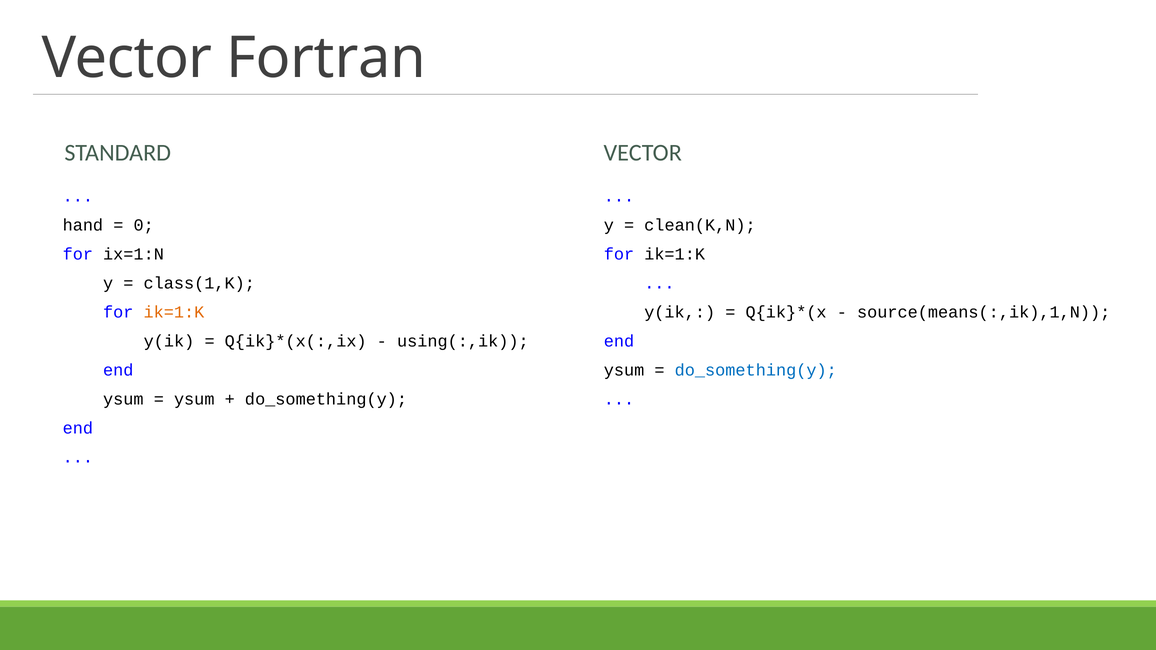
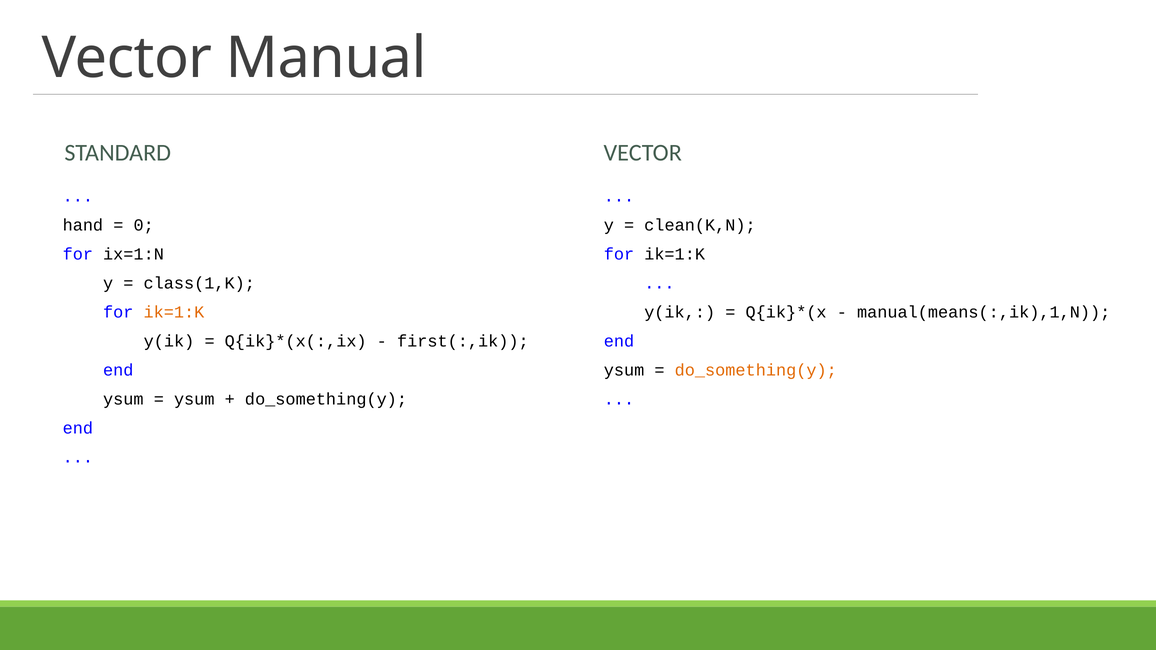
Fortran: Fortran -> Manual (326, 58)
source(means(:,ik),1,N: source(means(:,ik),1,N -> manual(means(:,ik),1,N (984, 312)
using(:,ik: using(:,ik -> first(:,ik (463, 341)
do_something(y colour: blue -> orange (756, 370)
